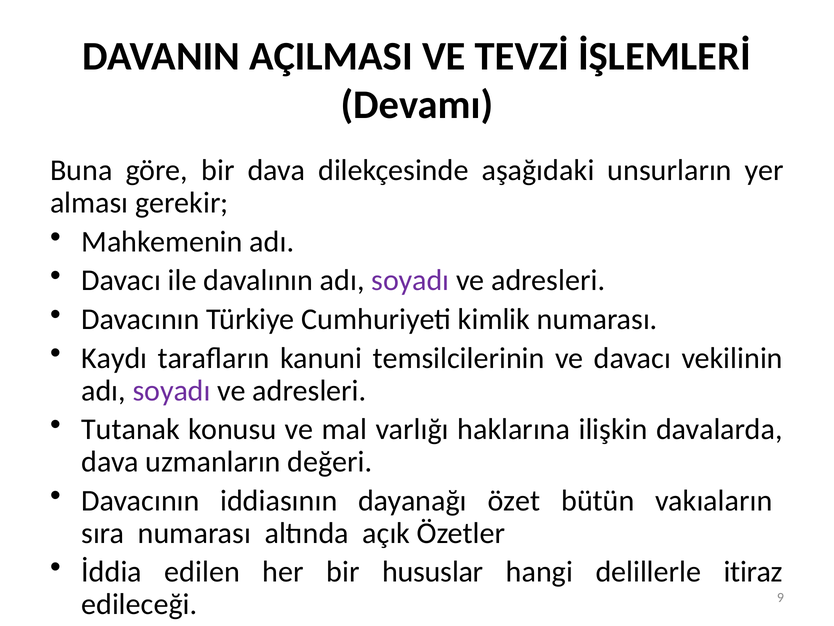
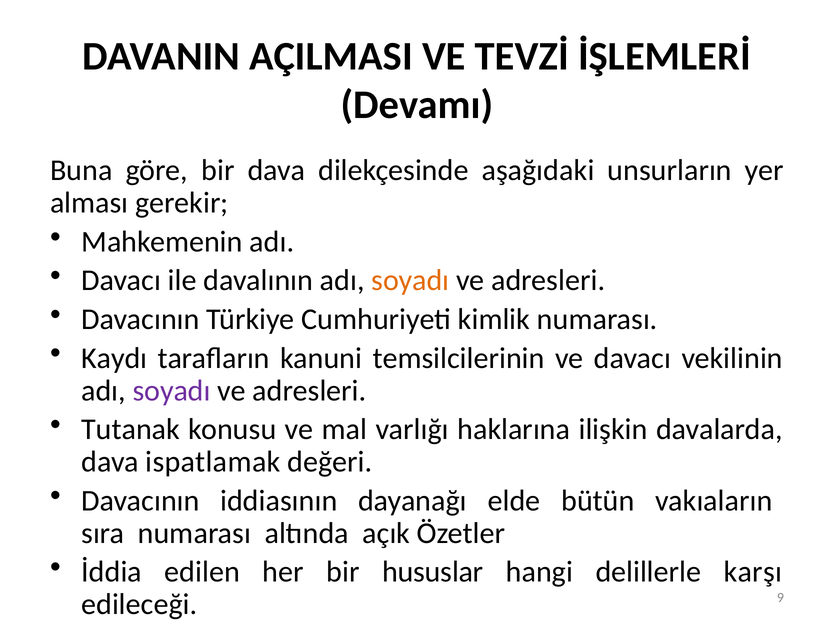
soyadı colour: purple -> orange (410, 280)
uzmanların: uzmanların -> ispatlamak (213, 462)
özet: özet -> elde (514, 500)
itiraz: itiraz -> karşı (753, 572)
